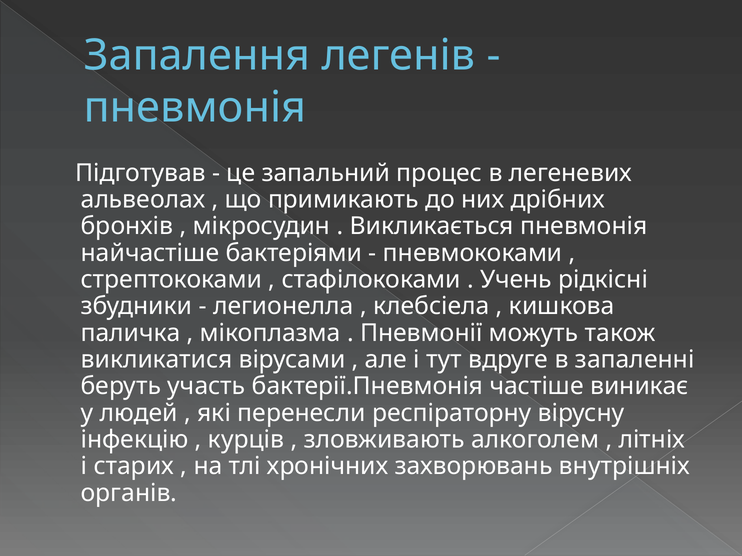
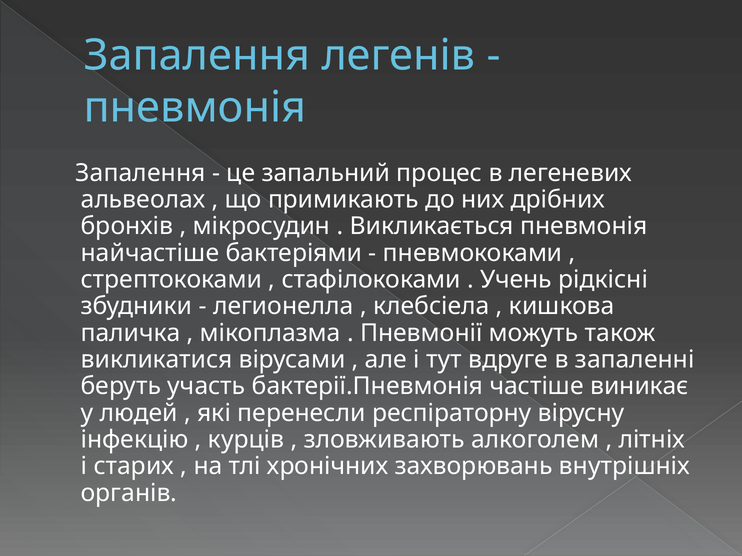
Підготував: Підготував -> Запалення (140, 173)
